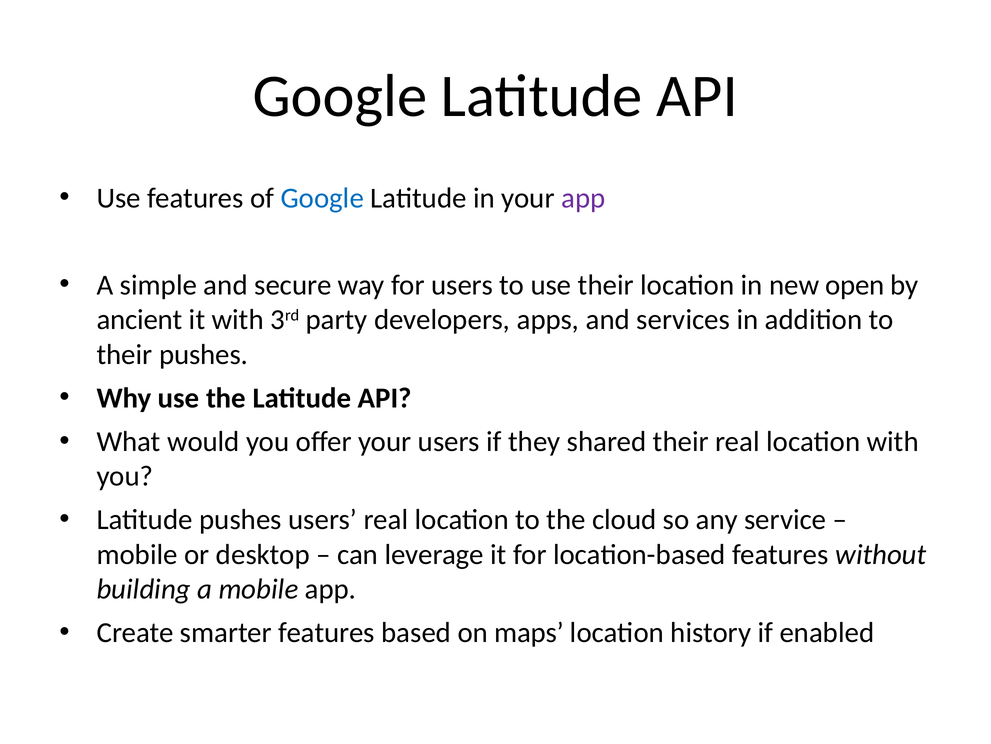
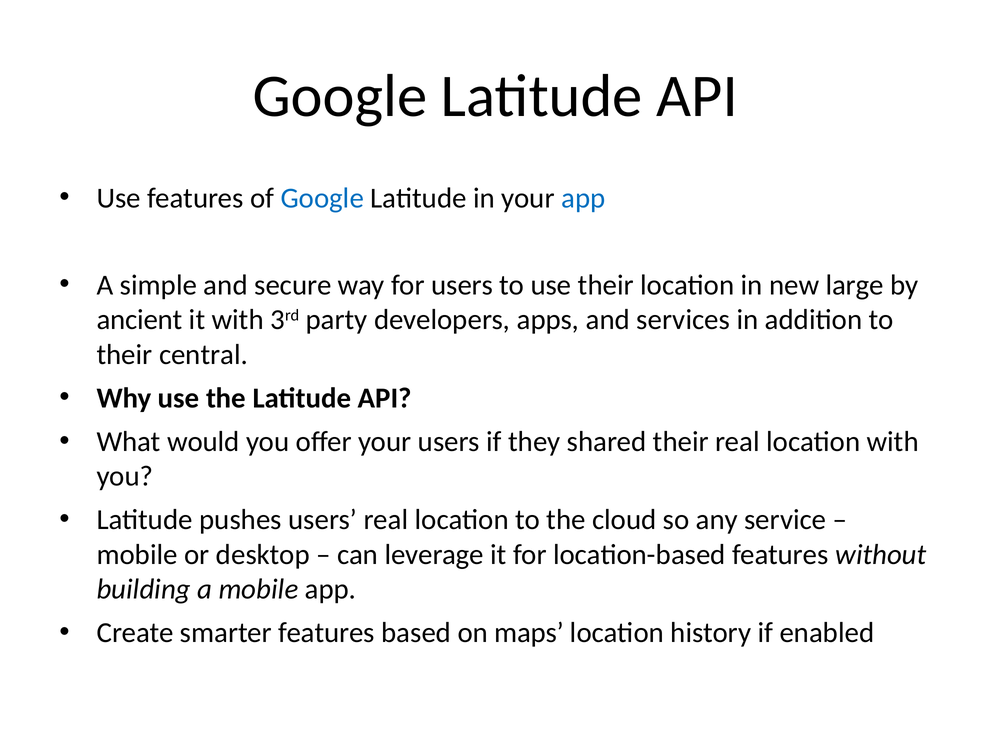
app colour: purple -> blue (583, 198)
open: open -> large (855, 285)
their pushes: pushes -> central (203, 354)
